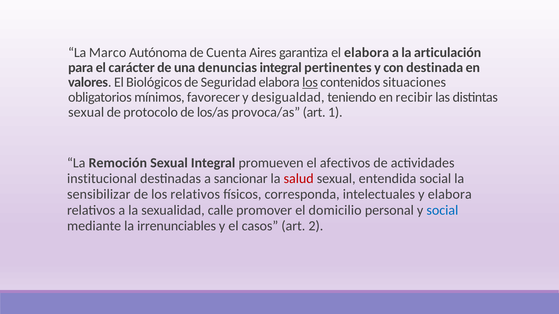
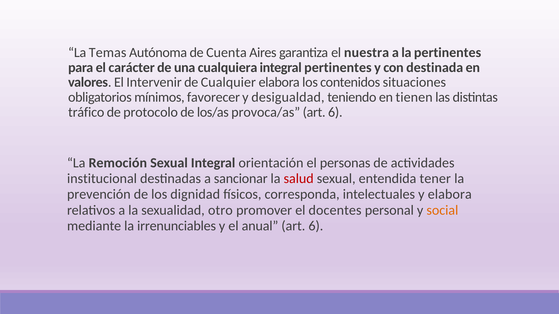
Marco: Marco -> Temas (108, 53)
el elabora: elabora -> nuestra (367, 53)
la articulación: articulación -> pertinentes (448, 53)
denuncias: denuncias -> cualquiera (228, 68)
Biológicos: Biológicos -> Intervenir (154, 82)
Seguridad: Seguridad -> Cualquier (228, 82)
los underline: present -> none (310, 82)
recibir: recibir -> tienen (414, 97)
sexual: sexual -> tráfico (86, 112)
1: 1 -> 6 (335, 112)
promueven: promueven -> orientación (271, 163)
afectivos: afectivos -> personas (345, 163)
entendida social: social -> tener (435, 179)
sensibilizar: sensibilizar -> prevención (99, 195)
los relativos: relativos -> dignidad (195, 195)
calle: calle -> otro (220, 210)
domicilio: domicilio -> docentes (335, 210)
social colour: blue -> orange (442, 210)
casos: casos -> anual (260, 226)
2: 2 -> 6 (316, 226)
